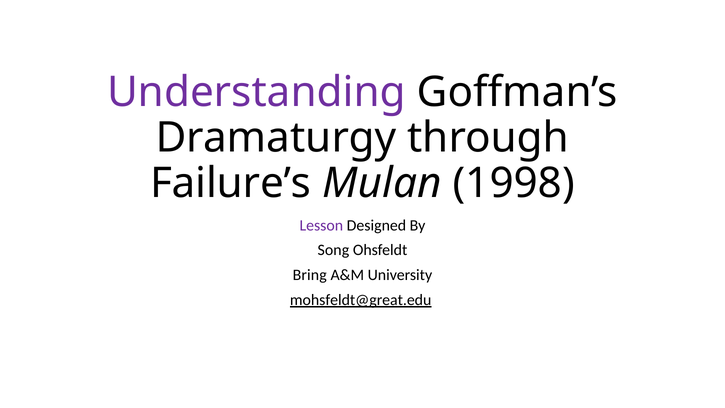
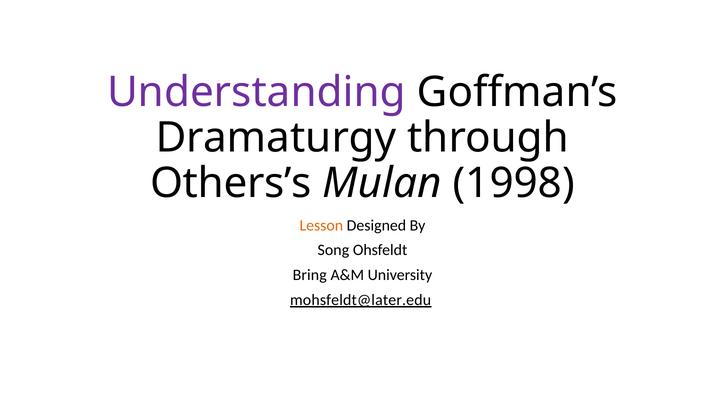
Failure’s: Failure’s -> Others’s (231, 183)
Lesson colour: purple -> orange (321, 225)
mohsfeldt@great.edu: mohsfeldt@great.edu -> mohsfeldt@later.edu (361, 300)
